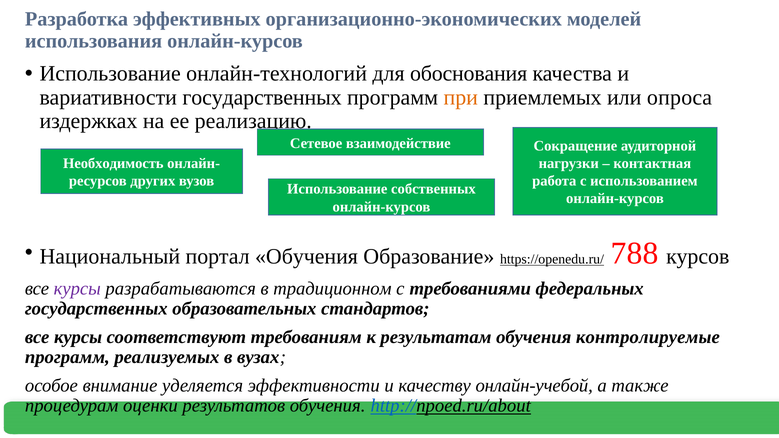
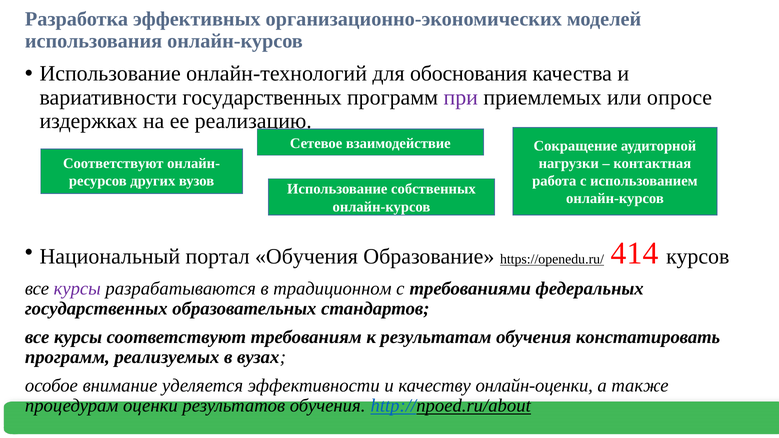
при colour: orange -> purple (461, 97)
опроса: опроса -> опросе (680, 97)
Необходимость: Необходимость -> Соответствуют (113, 164)
788: 788 -> 414 (635, 253)
контролируемые: контролируемые -> констатировать (648, 337)
онлайн-учебой: онлайн-учебой -> онлайн-оценки (534, 386)
